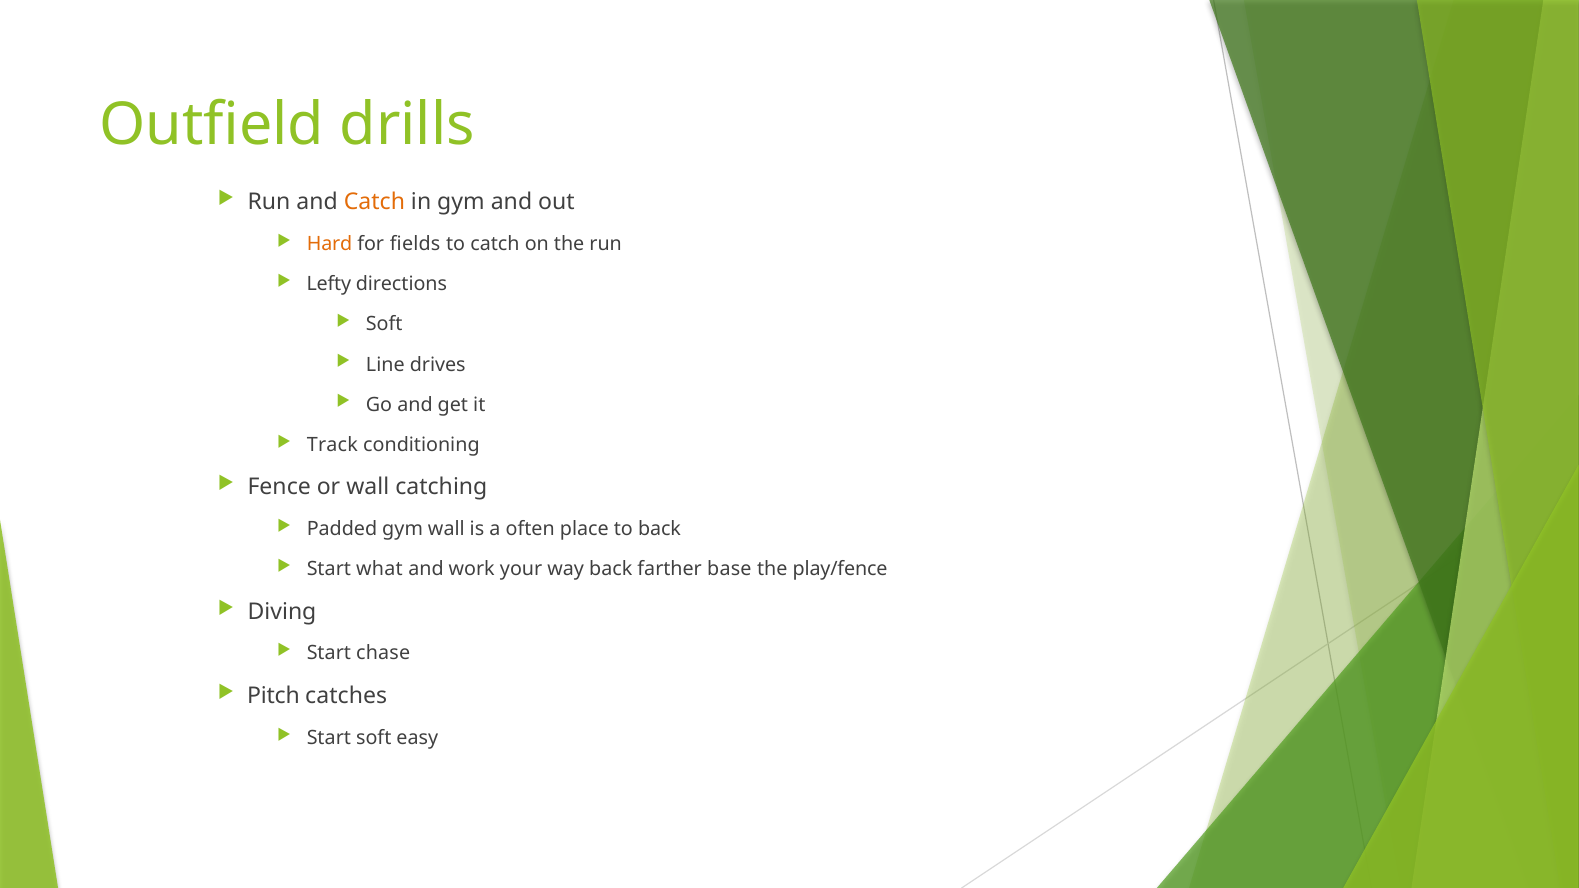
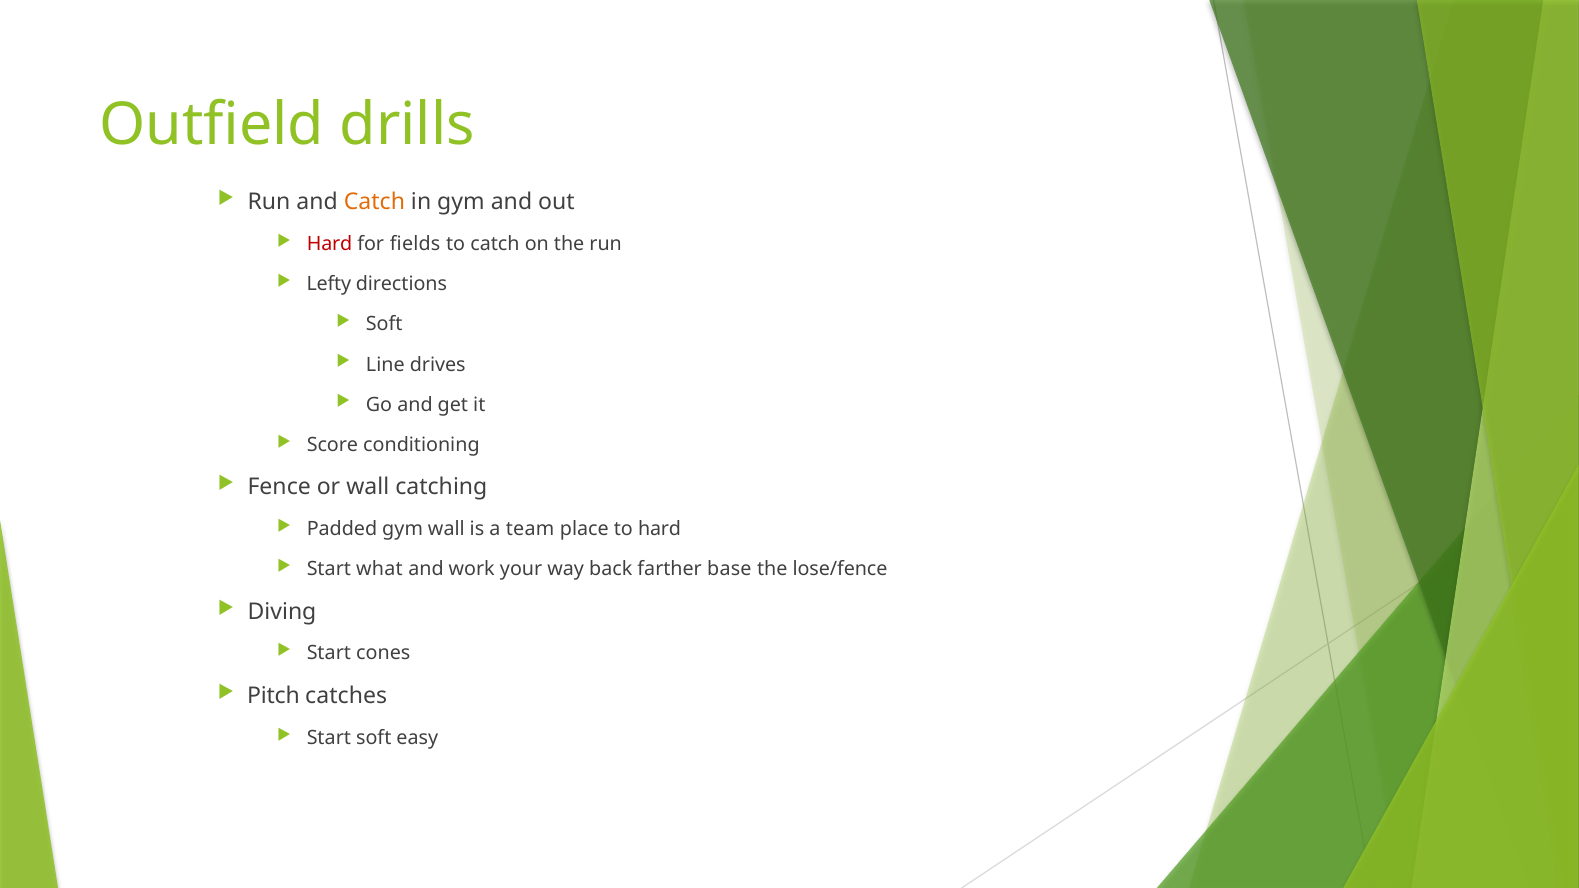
Hard colour: orange -> red (330, 244)
Track: Track -> Score (332, 445)
often: often -> team (530, 529)
to back: back -> hard (660, 529)
play/fence: play/fence -> lose/fence (840, 569)
chase: chase -> cones (383, 654)
